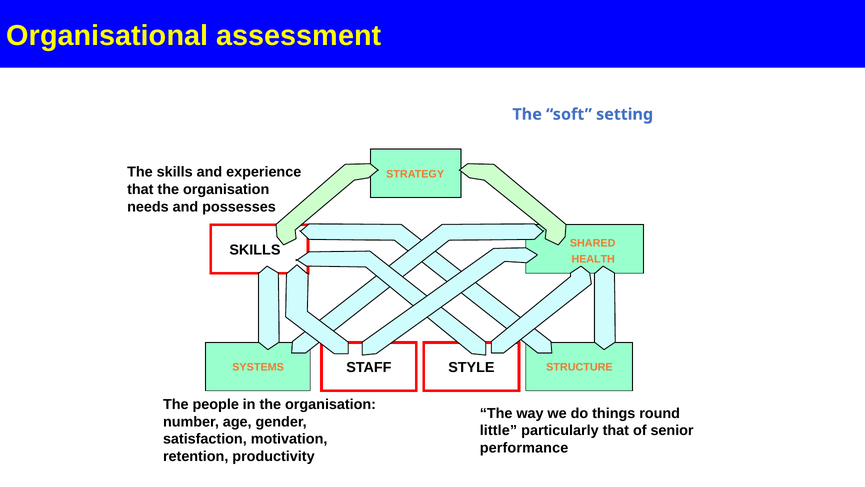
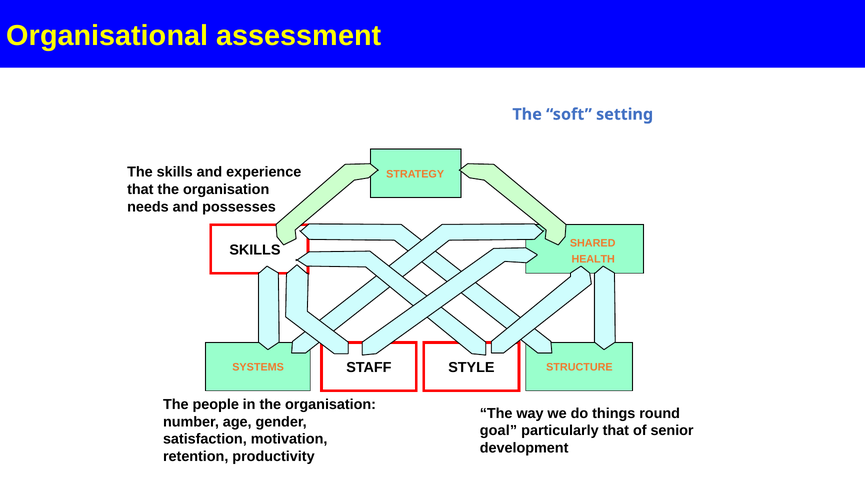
little: little -> goal (498, 430)
performance: performance -> development (524, 447)
